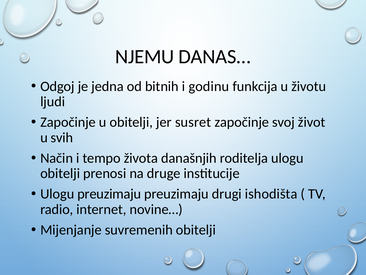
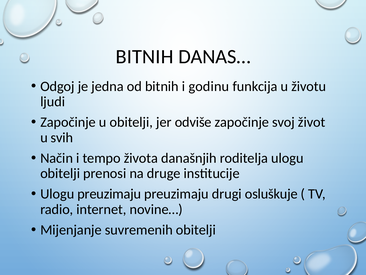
NJEMU: NJEMU -> BITNIH (144, 57)
susret: susret -> odviše (193, 122)
ishodišta: ishodišta -> osluškuje (271, 194)
